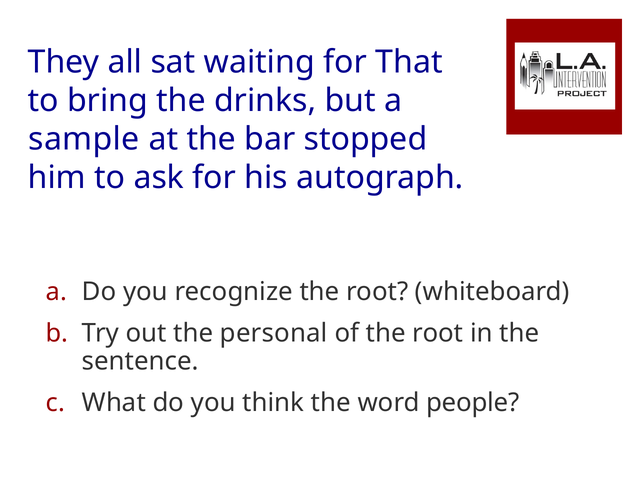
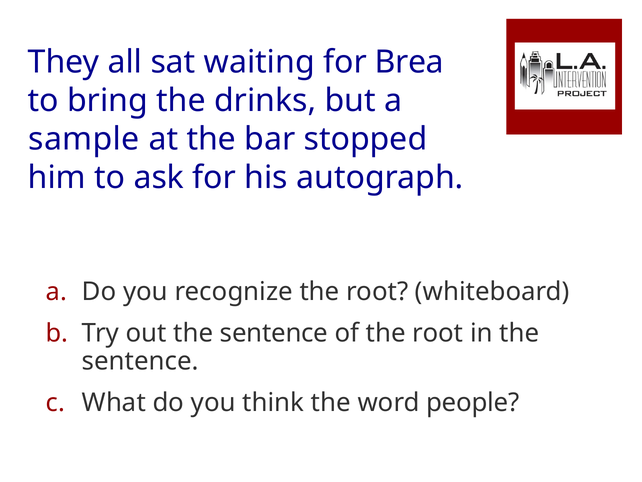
That: That -> Brea (409, 62)
out the personal: personal -> sentence (274, 333)
